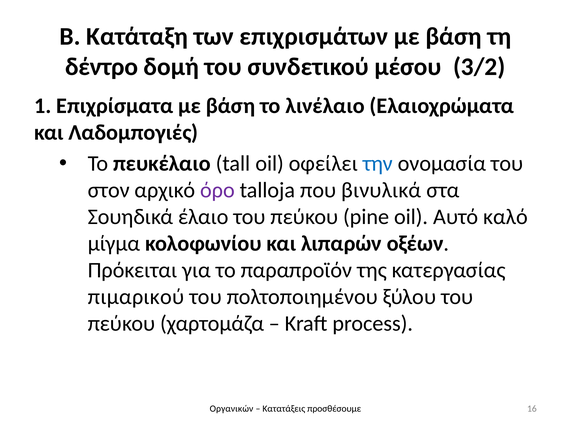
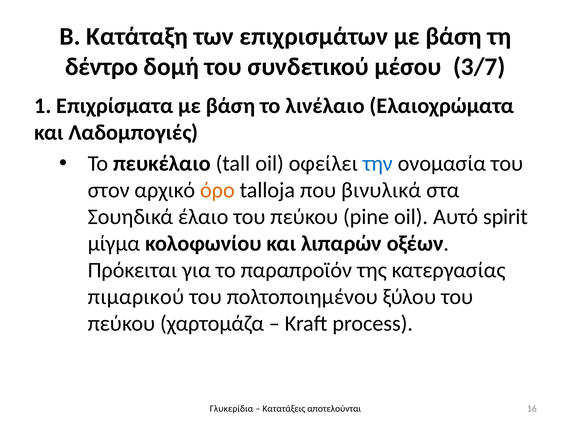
3/2: 3/2 -> 3/7 (479, 67)
όρο colour: purple -> orange (217, 190)
καλό: καλό -> spirit (506, 217)
Οργανικών: Οργανικών -> Γλυκερίδια (232, 409)
προσθέσουμε: προσθέσουμε -> αποτελούνται (334, 409)
